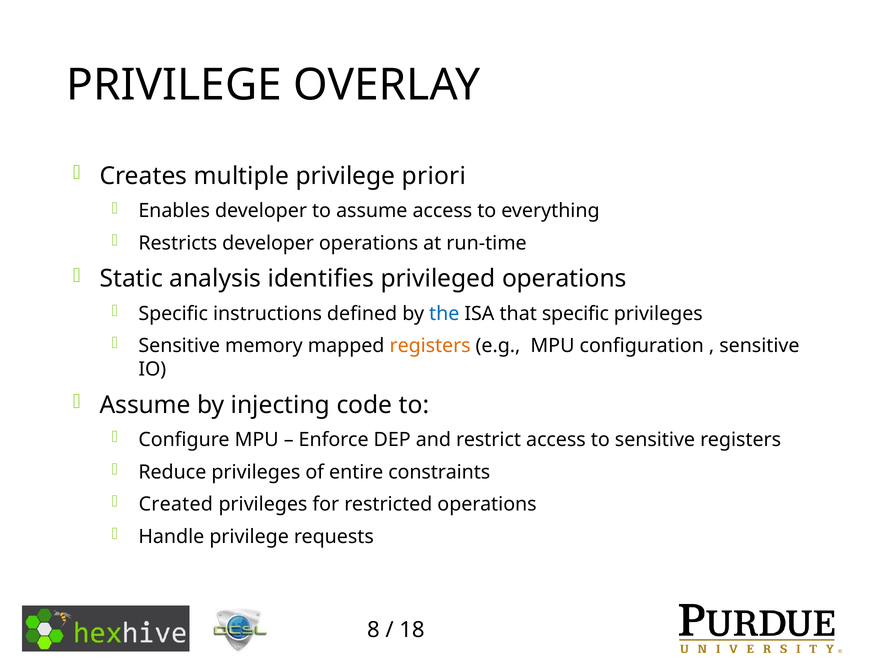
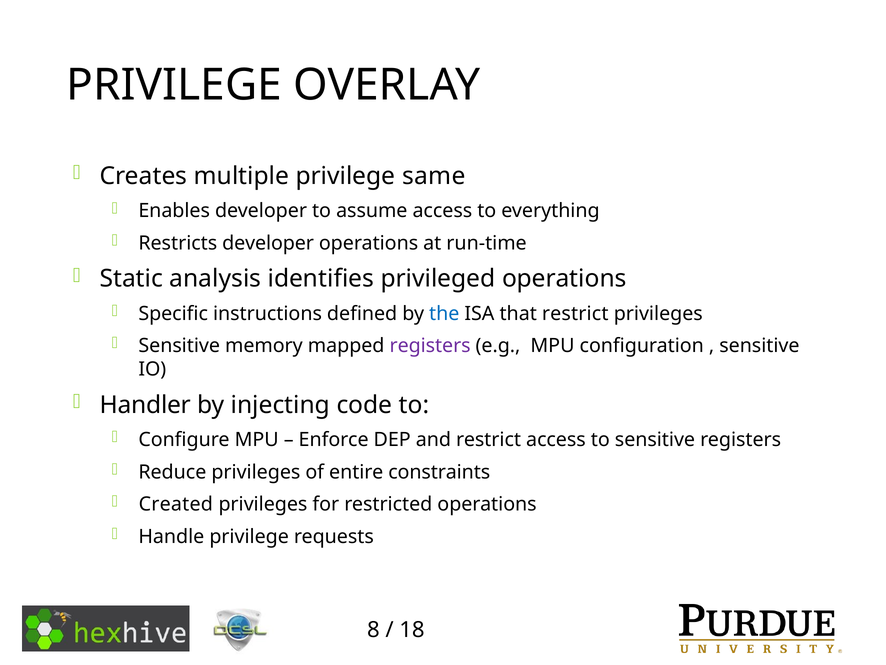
priori: priori -> same (434, 176)
that specific: specific -> restrict (575, 313)
registers colour: orange -> purple (430, 346)
Assume: Assume -> Handler (145, 405)
